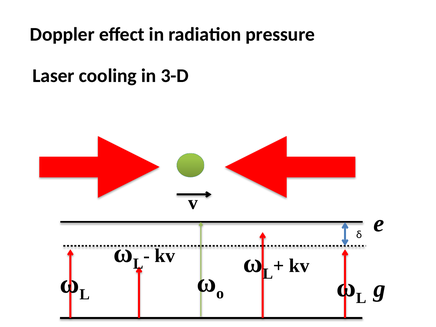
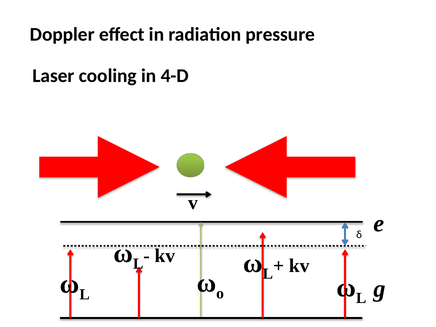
3-D: 3-D -> 4-D (175, 76)
